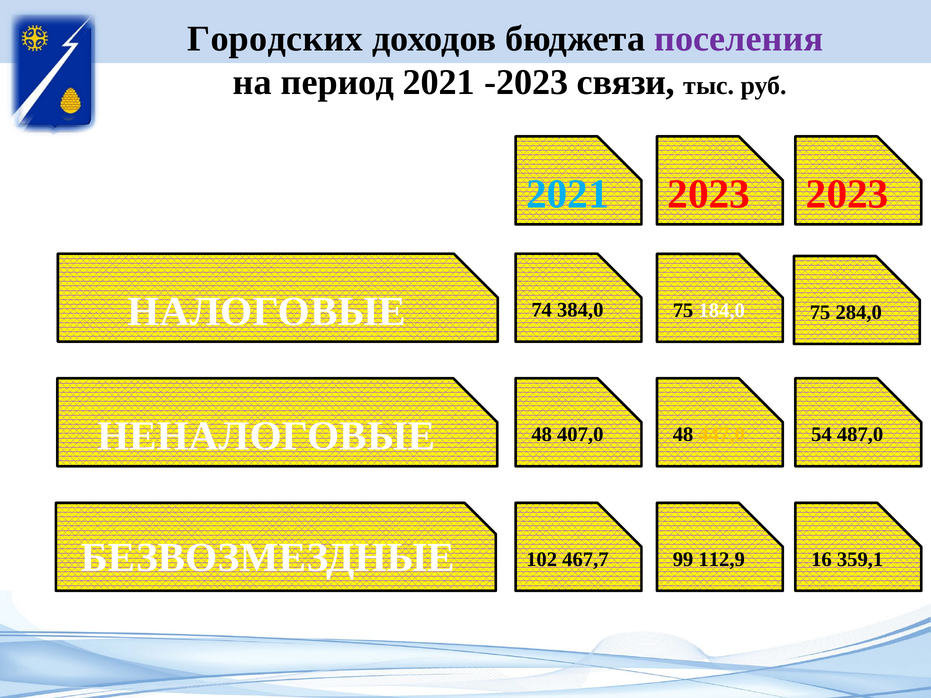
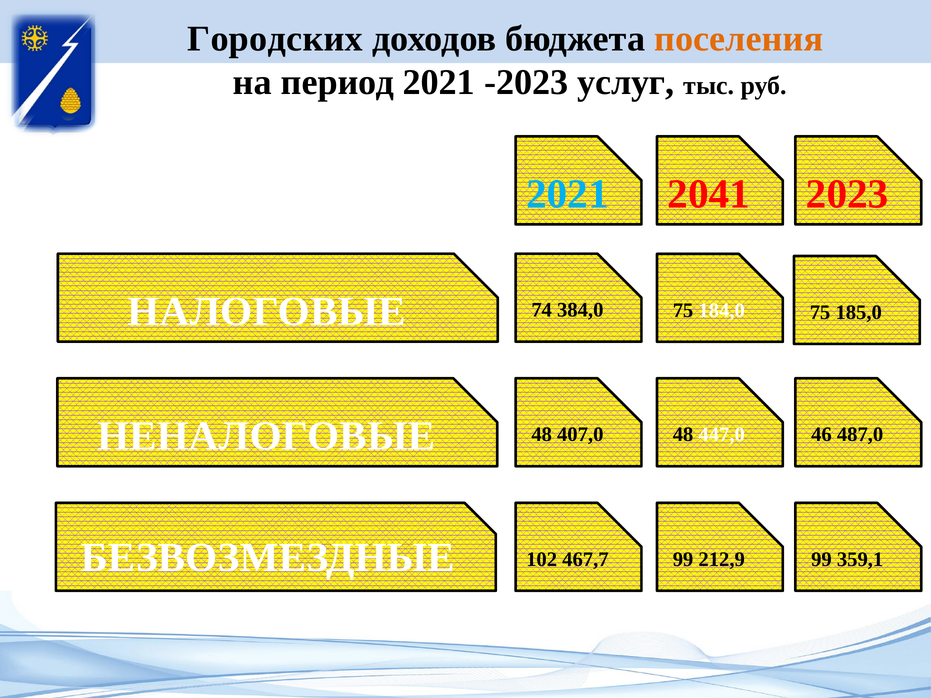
поселения colour: purple -> orange (739, 39)
связи: связи -> услуг (626, 82)
2023: 2023 -> 2041 (709, 194)
284,0: 284,0 -> 185,0 (859, 313)
447,0 colour: yellow -> white (722, 435)
54: 54 -> 46 (822, 435)
112,9: 112,9 -> 212,9 (722, 559)
467,7 16: 16 -> 99 (822, 559)
